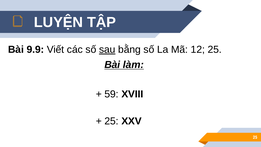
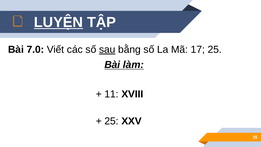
LUYỆN underline: none -> present (58, 22)
9.9: 9.9 -> 7.0 (35, 50)
12: 12 -> 17 (198, 50)
59: 59 -> 11 (112, 94)
